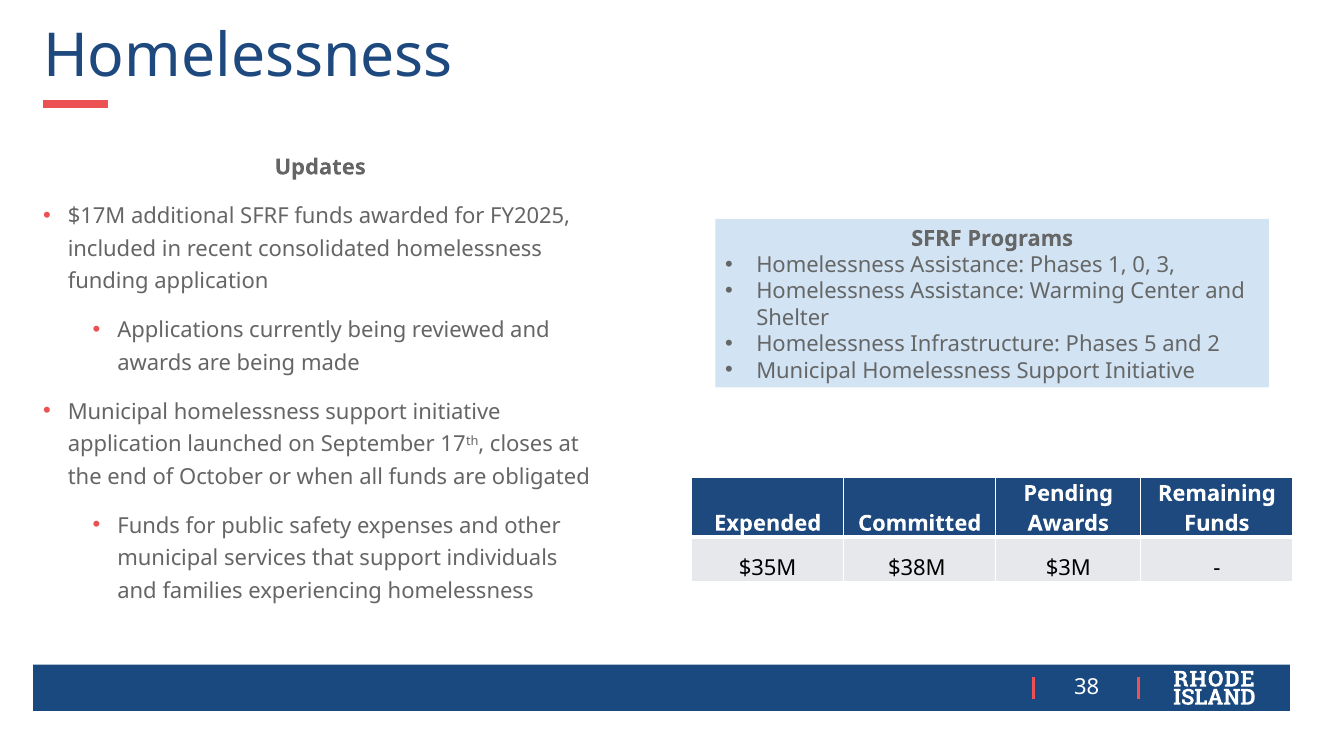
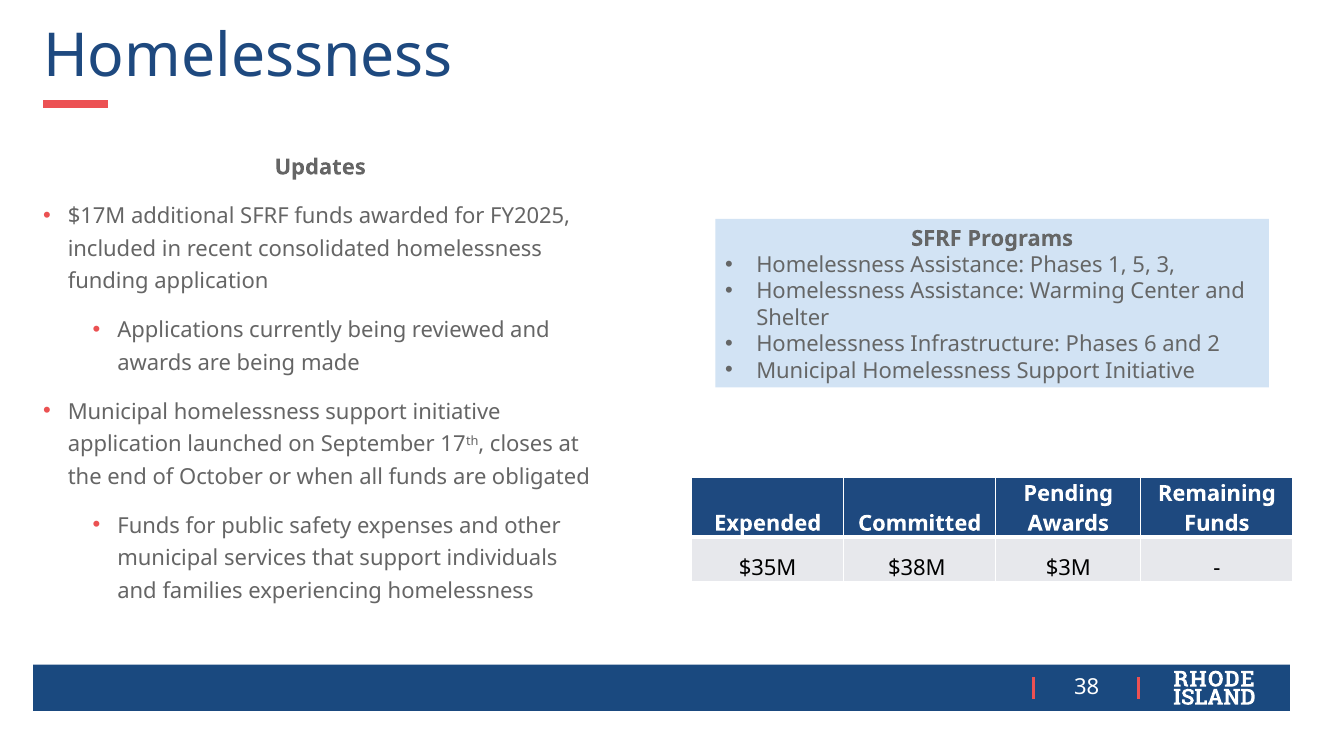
0: 0 -> 5 (1142, 265)
5: 5 -> 6 (1150, 344)
